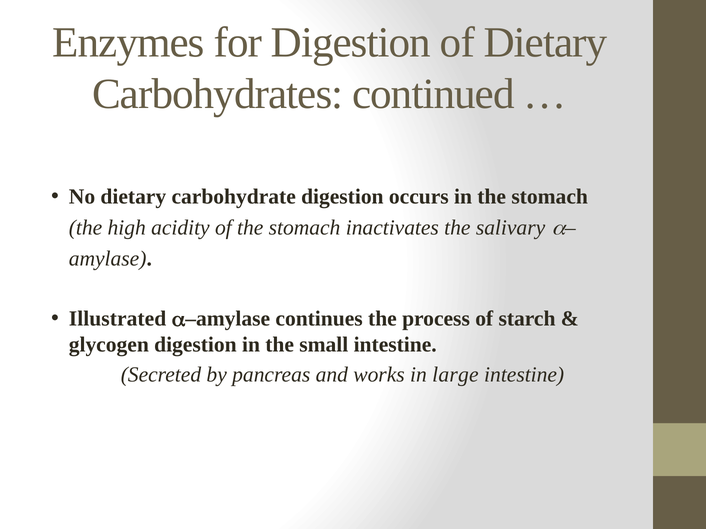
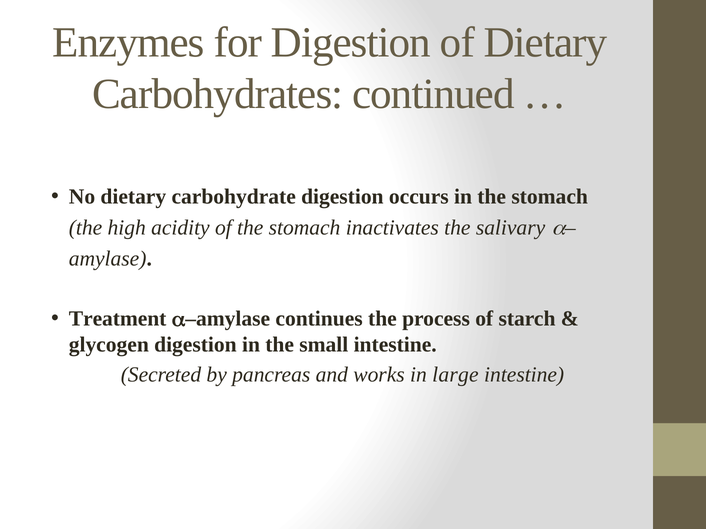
Illustrated: Illustrated -> Treatment (118, 319)
